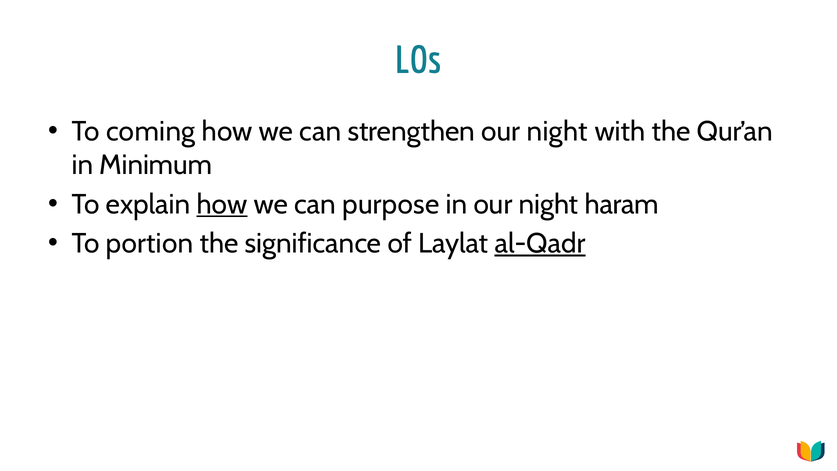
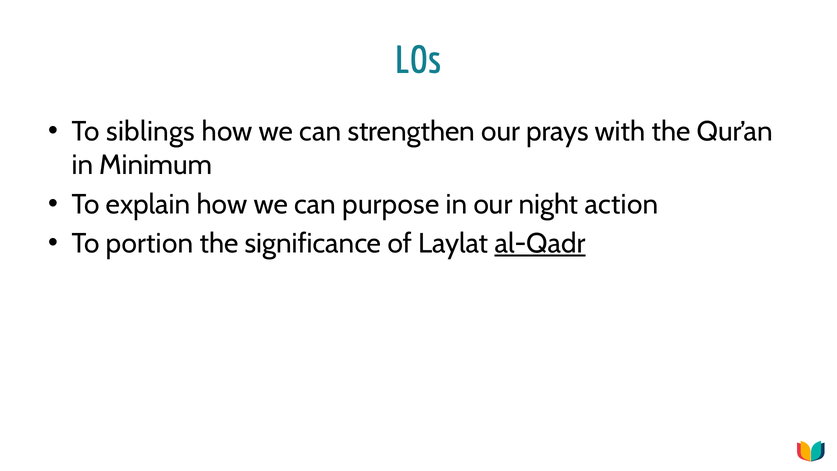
coming: coming -> siblings (151, 132)
strengthen our night: night -> prays (558, 132)
how underline: present -> none (222, 204)
haram: haram -> action (621, 204)
